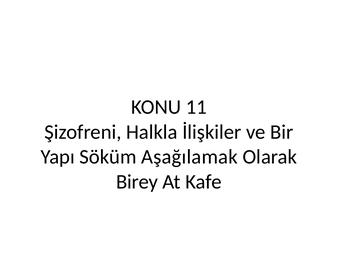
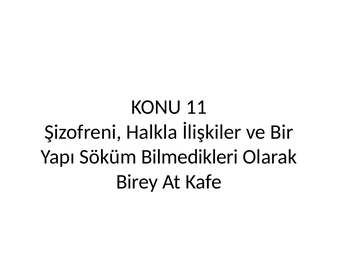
Aşağılamak: Aşağılamak -> Bilmedikleri (190, 157)
